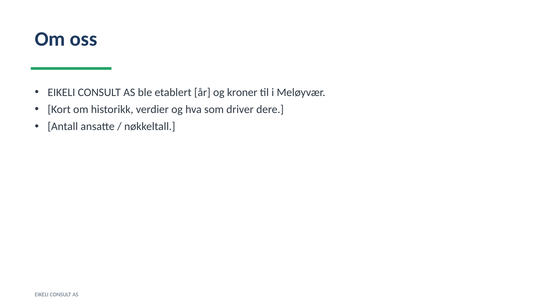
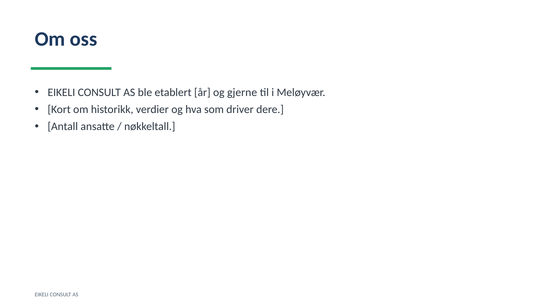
kroner: kroner -> gjerne (242, 93)
